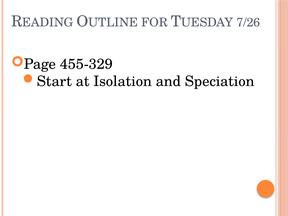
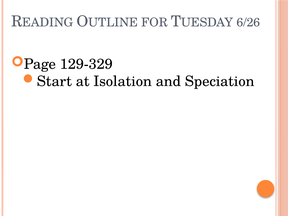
7/26: 7/26 -> 6/26 (248, 22)
455-329: 455-329 -> 129-329 (86, 64)
